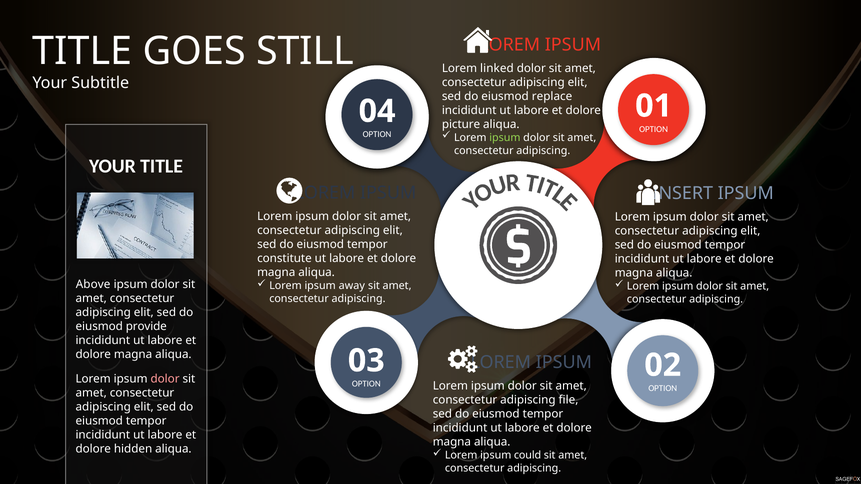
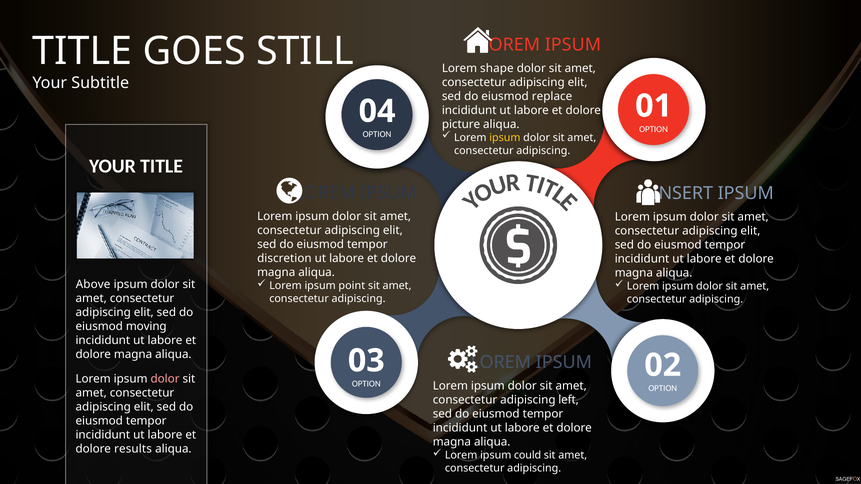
linked: linked -> shape (497, 68)
ipsum colour: light green -> yellow (505, 138)
constitute: constitute -> discretion (284, 259)
away: away -> point (352, 286)
provide: provide -> moving (146, 327)
file: file -> left (569, 400)
hidden: hidden -> results (133, 449)
